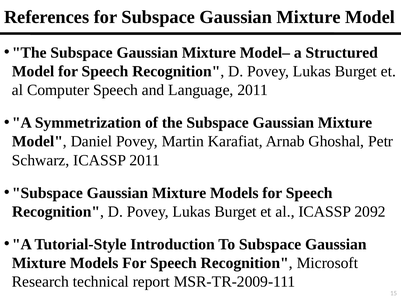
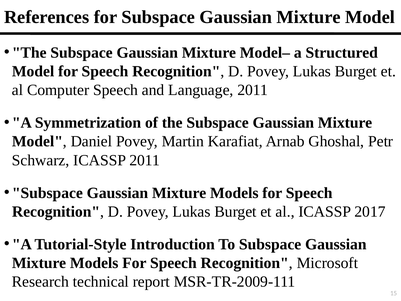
2092: 2092 -> 2017 (370, 211)
